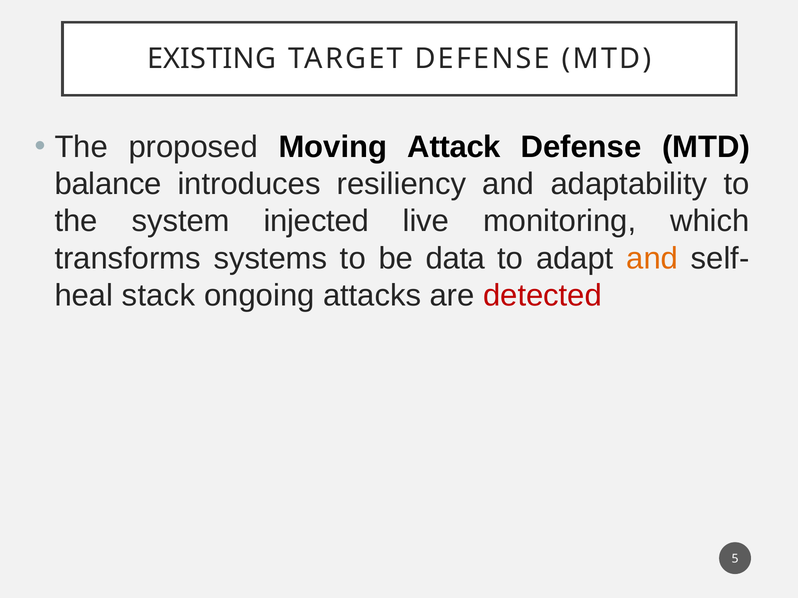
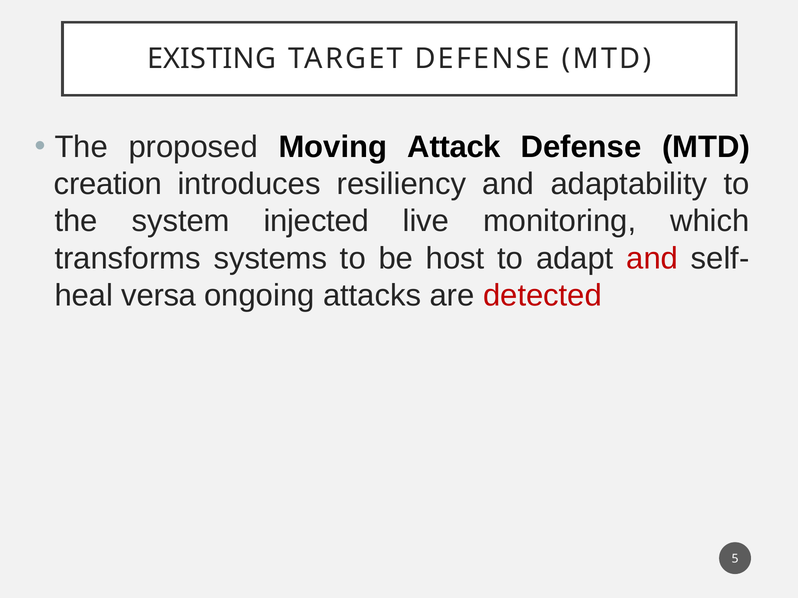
balance: balance -> creation (108, 184)
data: data -> host (455, 259)
and colour: orange -> red (652, 259)
stack: stack -> versa (159, 296)
